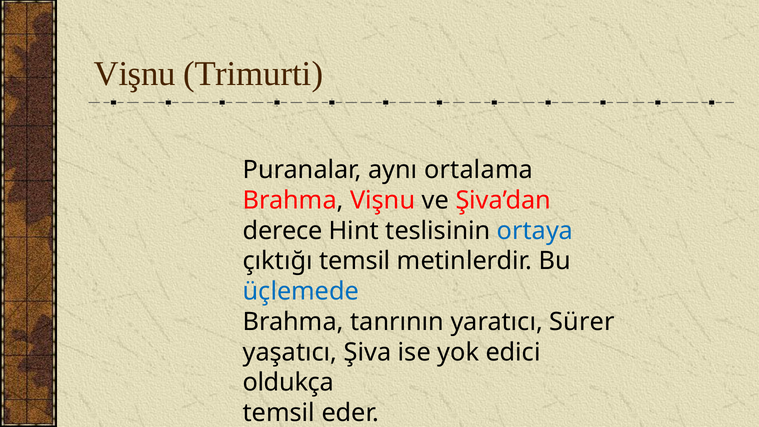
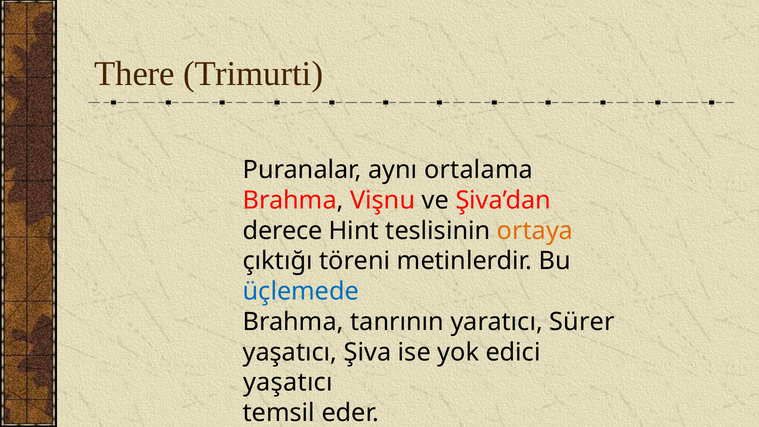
Vişnu: Vişnu -> There (135, 74)
ortaya colour: blue -> orange (535, 231)
çıktığı temsil: temsil -> töreni (355, 261)
oldukça: oldukça -> yaşatıcı (288, 383)
